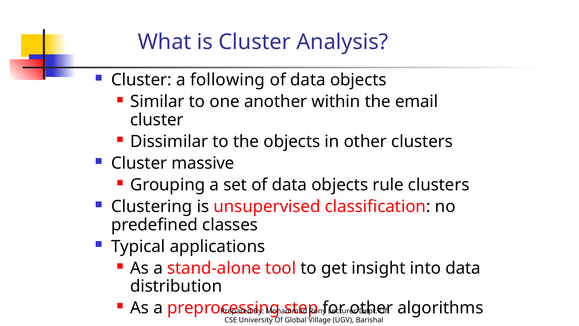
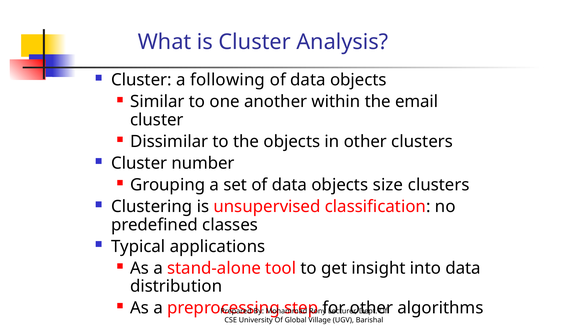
massive: massive -> number (203, 163)
rule: rule -> size (388, 185)
